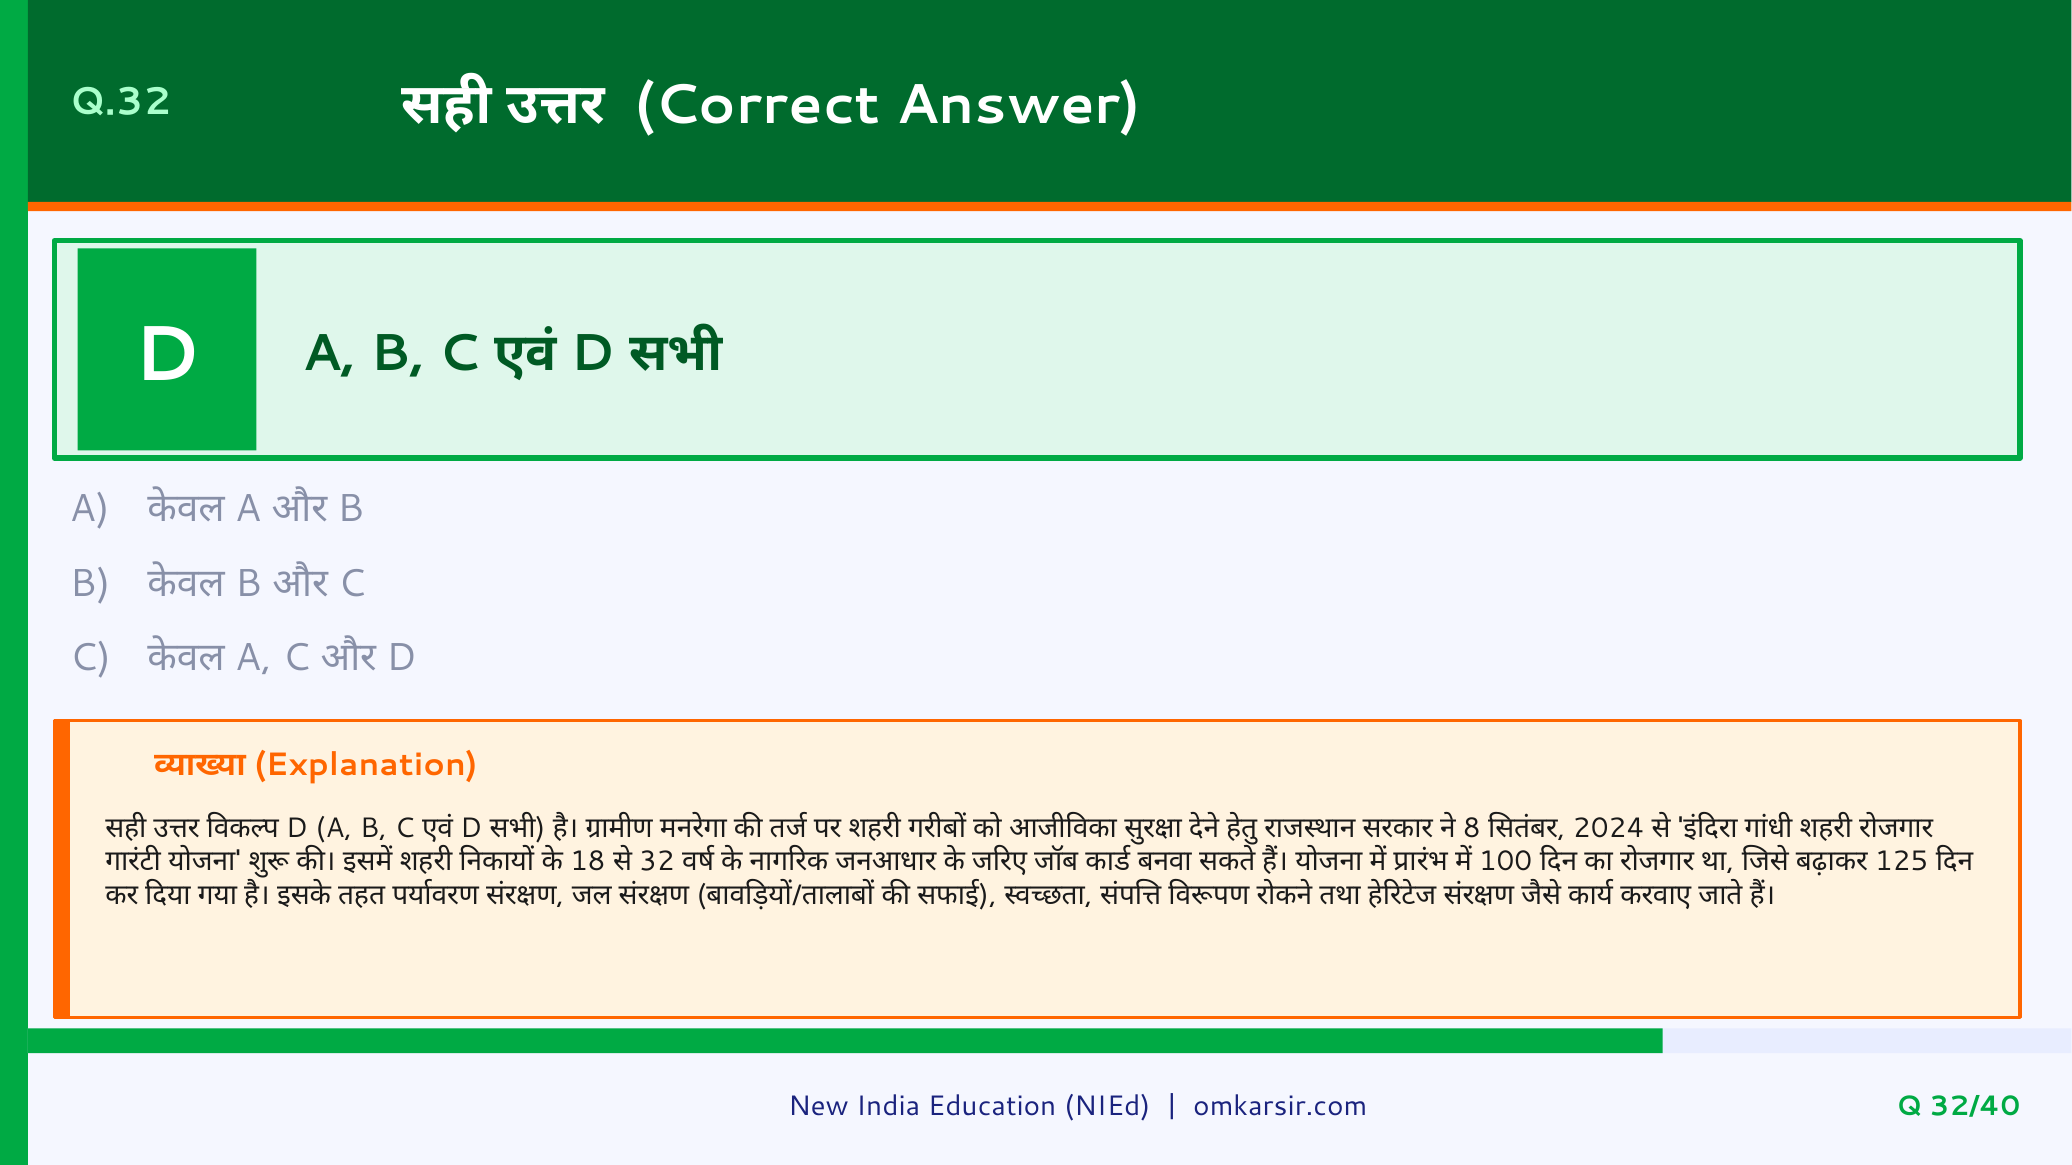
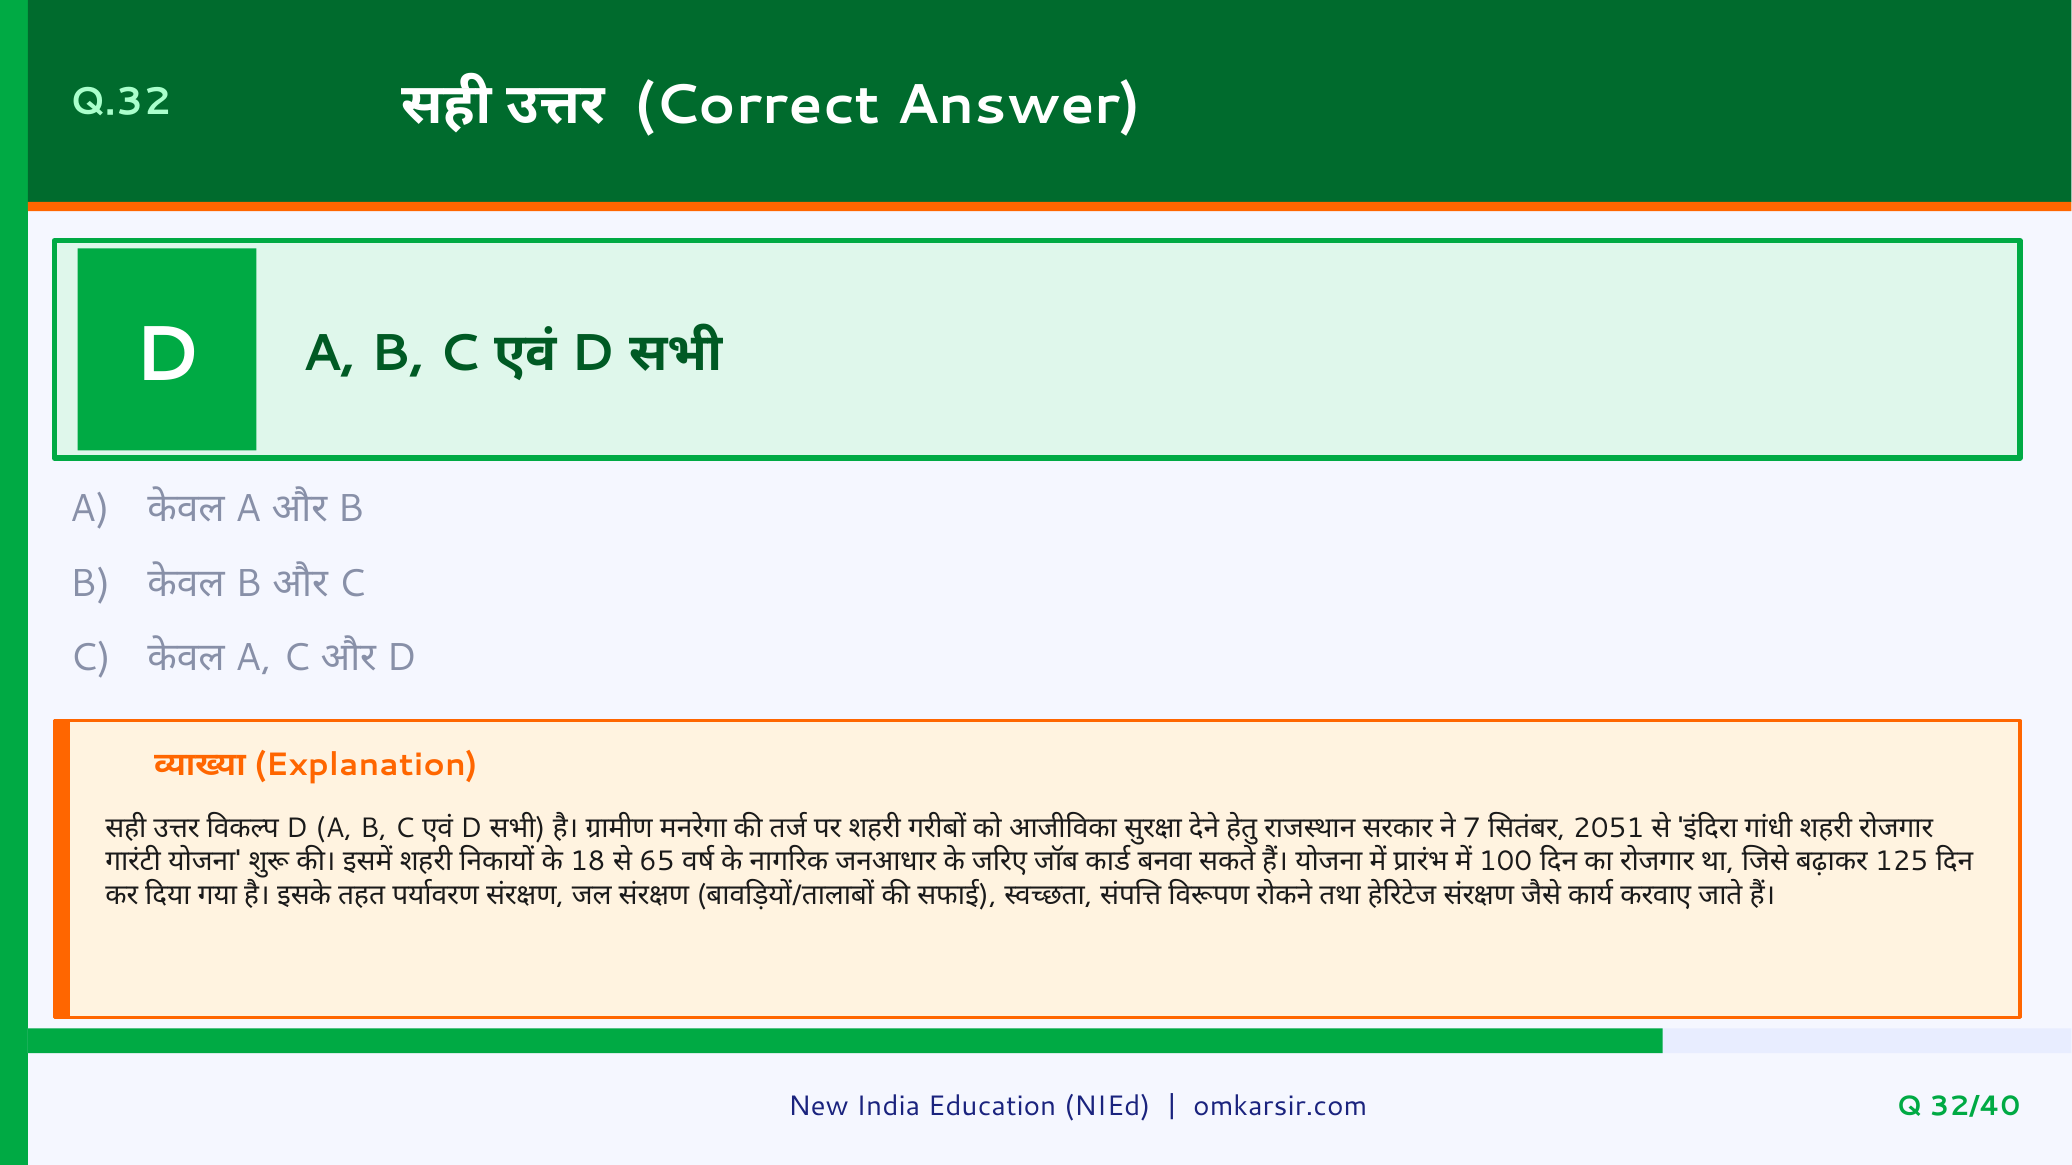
8: 8 -> 7 (1472, 828)
2024: 2024 -> 2051 (1609, 828)
32: 32 -> 65 (657, 862)
